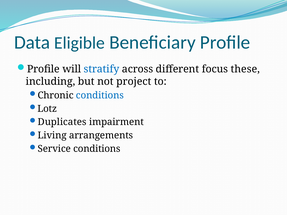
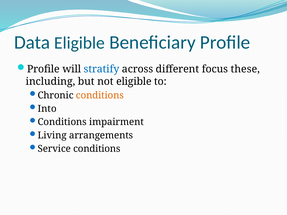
not project: project -> eligible (134, 82)
conditions colour: blue -> orange (100, 95)
Lotz: Lotz -> Into (47, 109)
Duplicates: Duplicates -> Conditions (62, 122)
